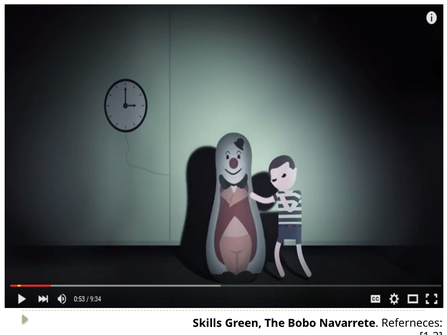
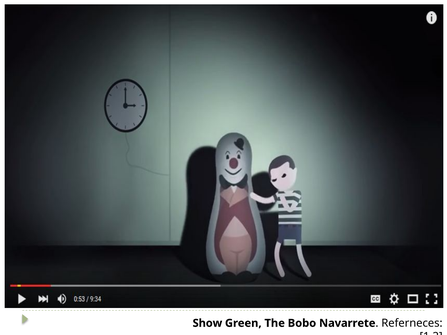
Skills: Skills -> Show (207, 323)
